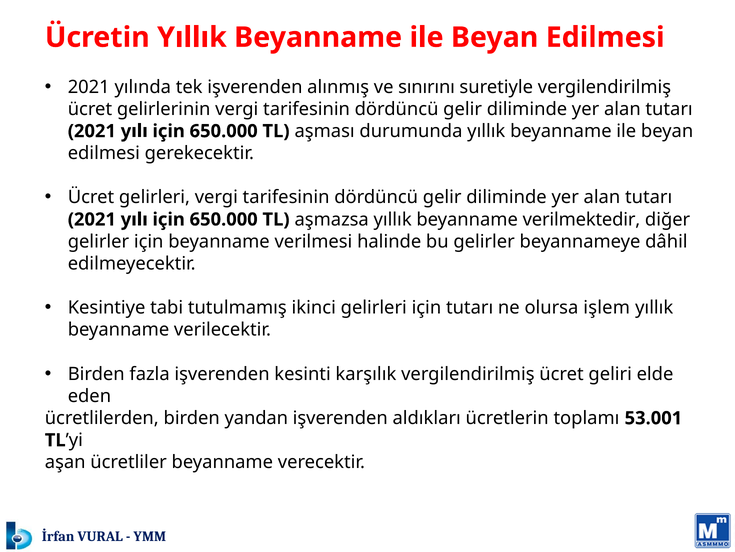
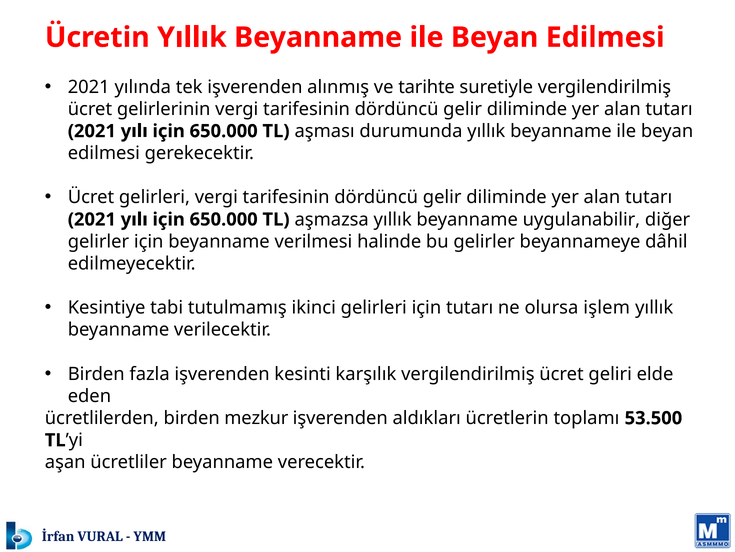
sınırını: sınırını -> tarihte (427, 87)
verilmektedir: verilmektedir -> uygulanabilir (581, 219)
yandan: yandan -> mezkur (256, 418)
53.001: 53.001 -> 53.500 (653, 418)
